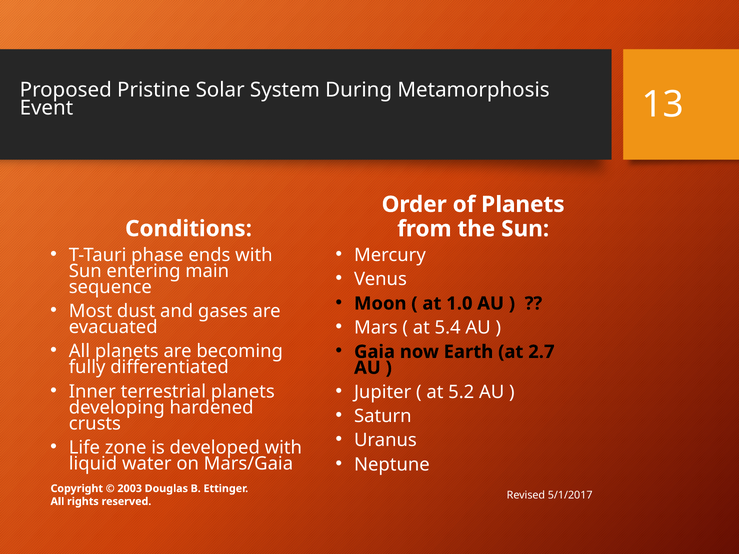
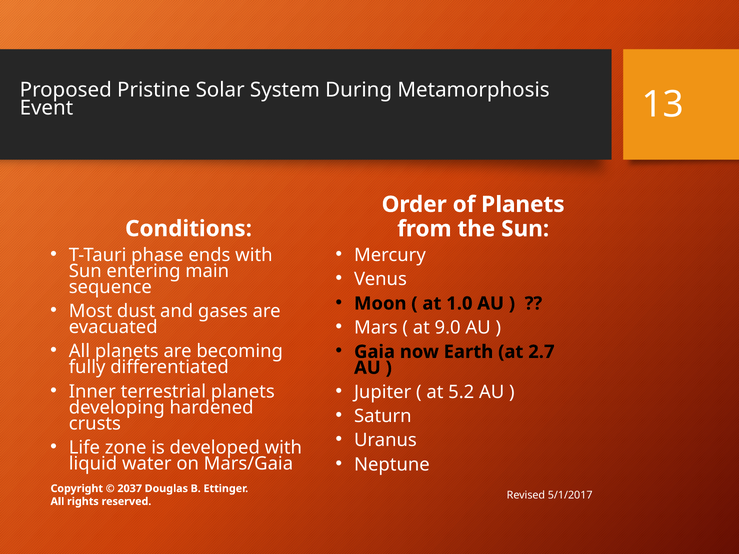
5.4: 5.4 -> 9.0 (448, 328)
2003: 2003 -> 2037 (130, 489)
